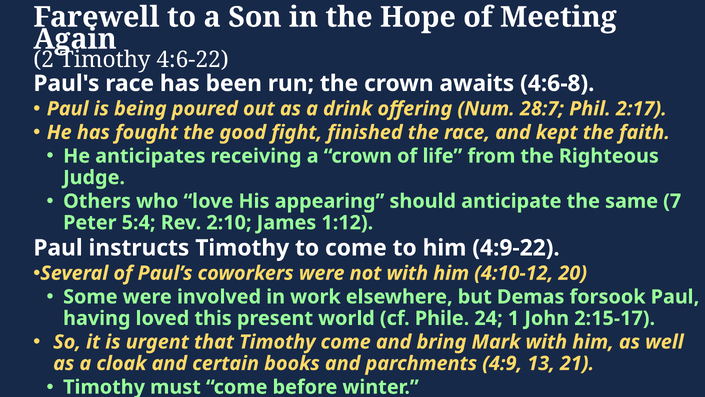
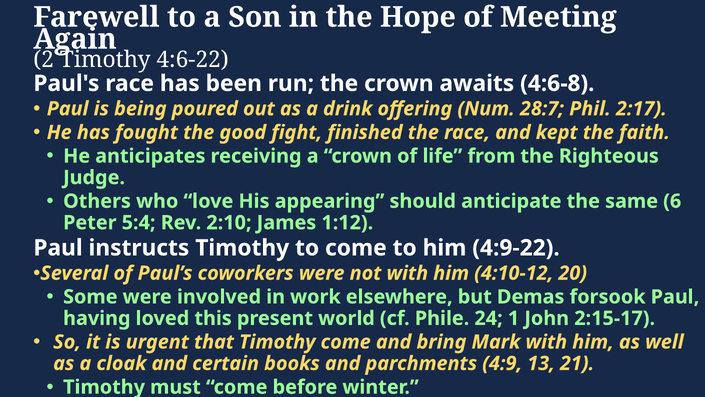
7: 7 -> 6 (672, 201)
